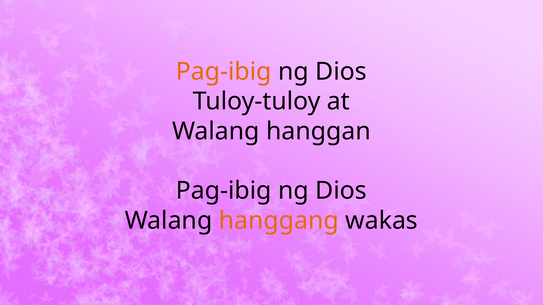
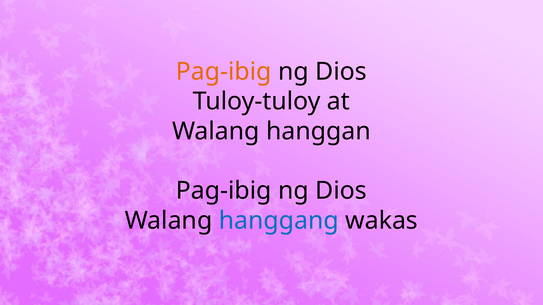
hanggang colour: orange -> blue (279, 221)
